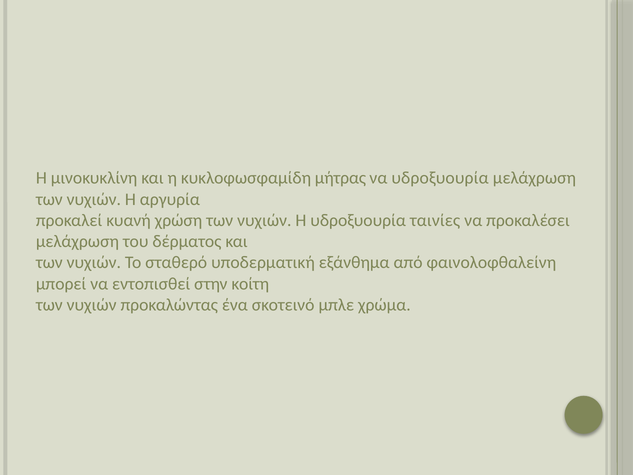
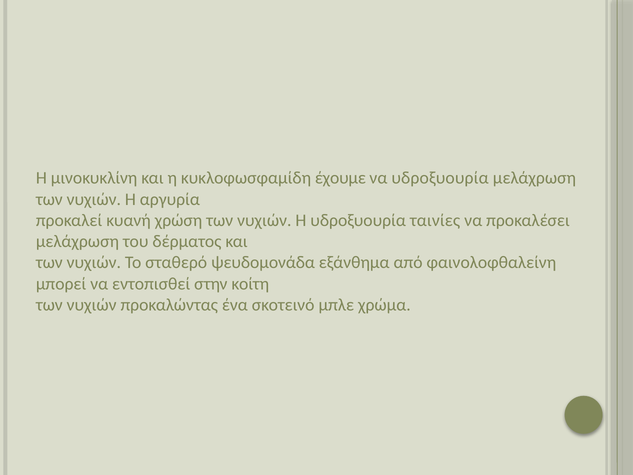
μήτρας: μήτρας -> έχουμε (340, 178)
υποδερματική: υποδερματική -> ψευδομονάδα (263, 263)
